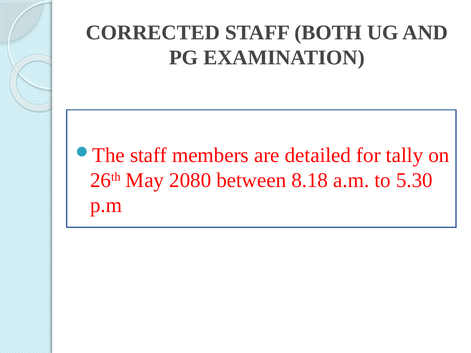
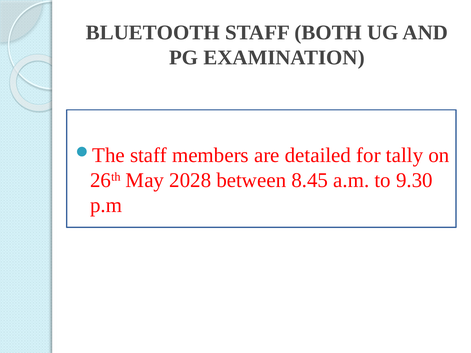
CORRECTED: CORRECTED -> BLUETOOTH (153, 32)
2080: 2080 -> 2028 (190, 180)
8.18: 8.18 -> 8.45 (310, 180)
5.30: 5.30 -> 9.30 (414, 180)
